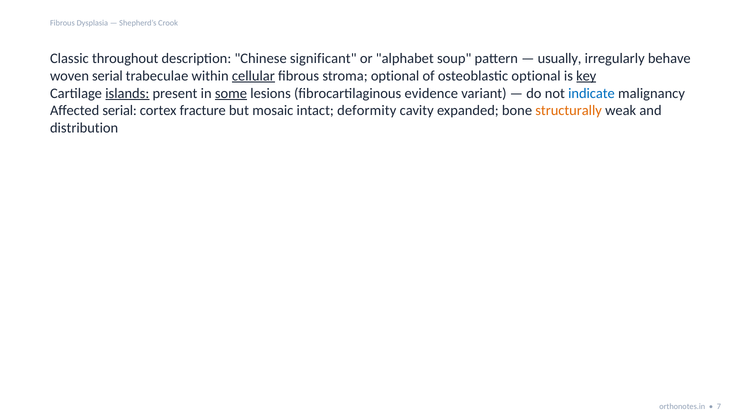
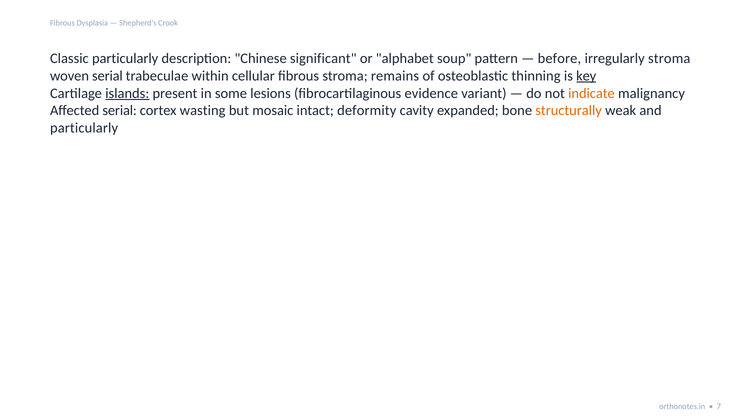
Classic throughout: throughout -> particularly (125, 58)
usually: usually -> before (559, 58)
irregularly behave: behave -> stroma (669, 58)
cellular underline: present -> none (253, 76)
stroma optional: optional -> remains (395, 76)
osteoblastic optional: optional -> thinning (536, 76)
some underline: present -> none (231, 93)
indicate colour: blue -> orange (591, 93)
fracture: fracture -> wasting (203, 110)
distribution: distribution -> particularly (84, 128)
